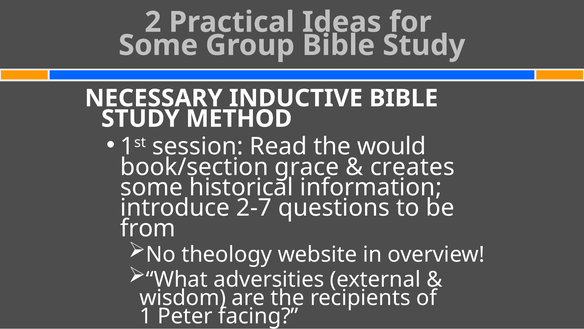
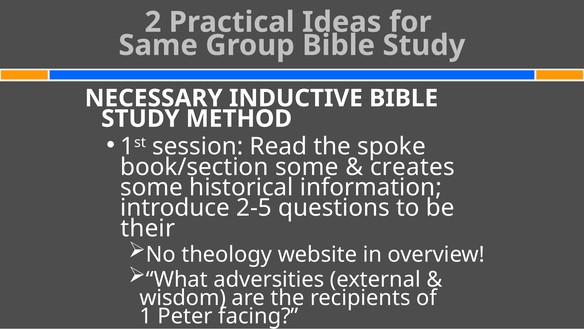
Some: Some -> Same (158, 45)
would: would -> spoke (391, 146)
book/section grace: grace -> some (307, 167)
2-7: 2-7 -> 2-5 (254, 208)
from: from -> their (148, 228)
